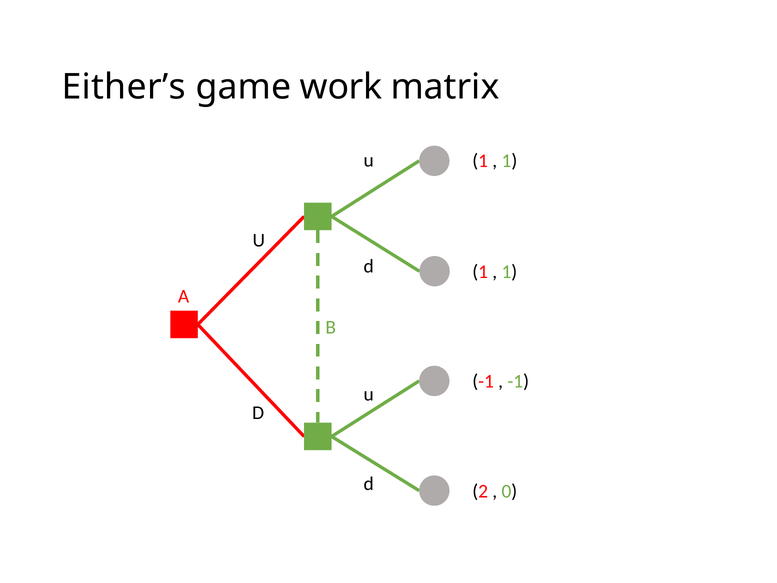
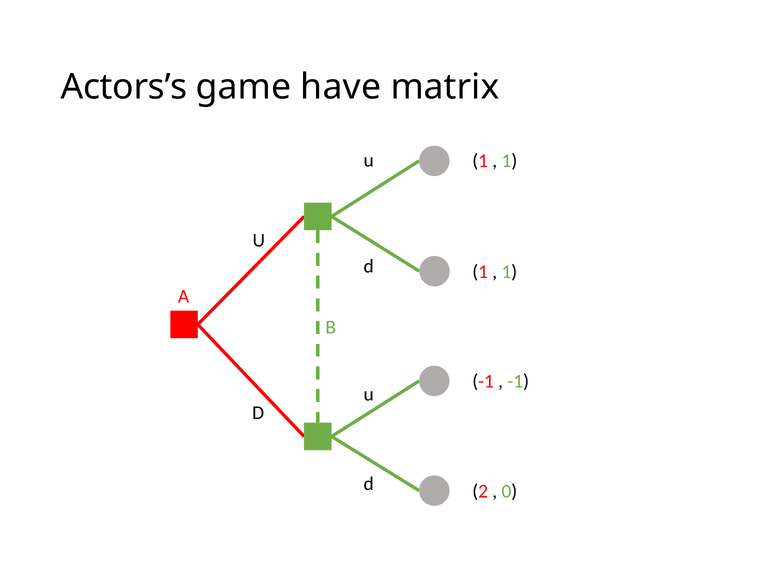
Either’s: Either’s -> Actors’s (124, 87)
work: work -> have (341, 87)
